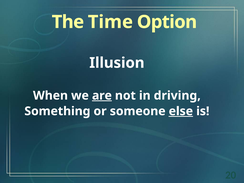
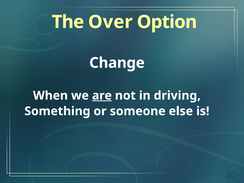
Time: Time -> Over (110, 22)
Illusion: Illusion -> Change (117, 63)
else underline: present -> none (181, 111)
